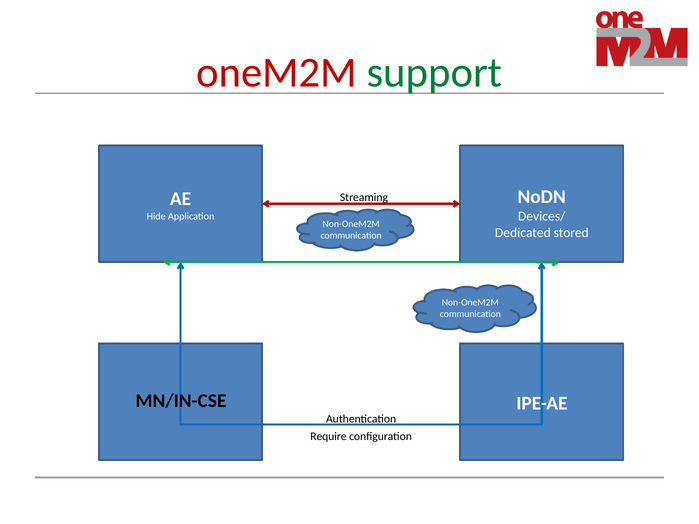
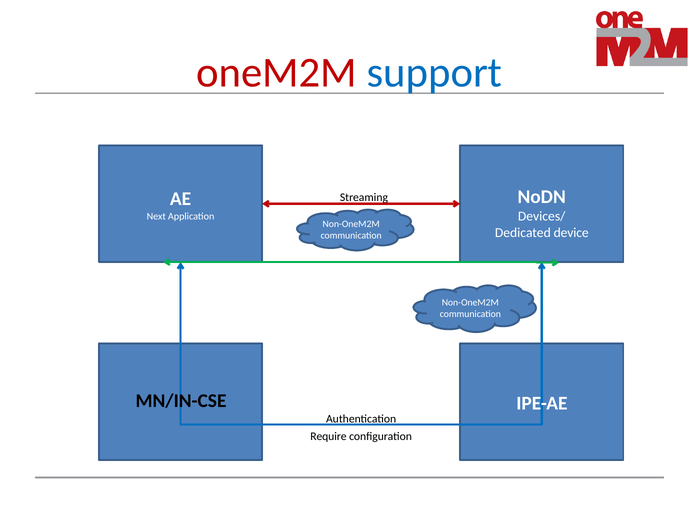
support colour: green -> blue (434, 73)
Hide: Hide -> Next (156, 216)
stored: stored -> device (571, 233)
